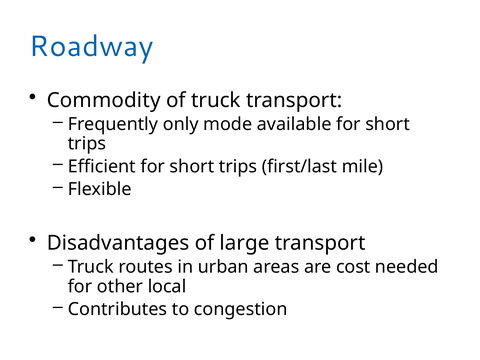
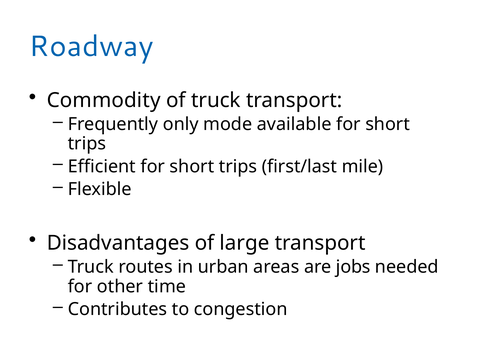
cost: cost -> jobs (353, 267)
local: local -> time (167, 286)
